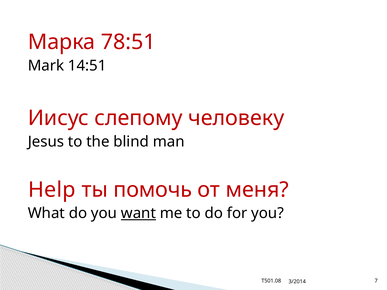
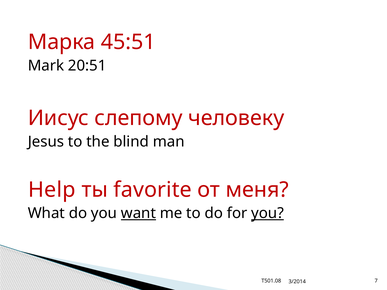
78:51: 78:51 -> 45:51 (128, 42)
14:51: 14:51 -> 20:51 (87, 66)
помочь: помочь -> favorite (153, 190)
you underline: none -> present (268, 213)
